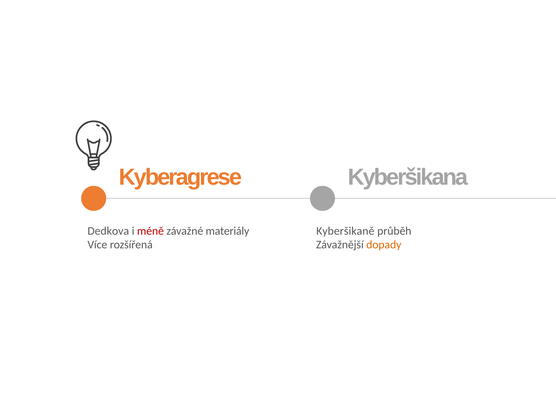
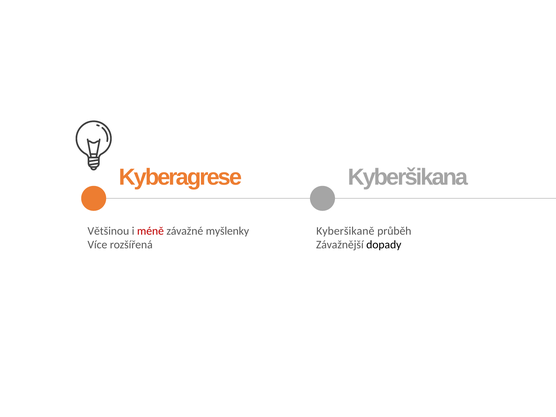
Dedkova: Dedkova -> Většinou (108, 231)
materiály: materiály -> myšlenky (227, 231)
dopady colour: orange -> black (384, 245)
